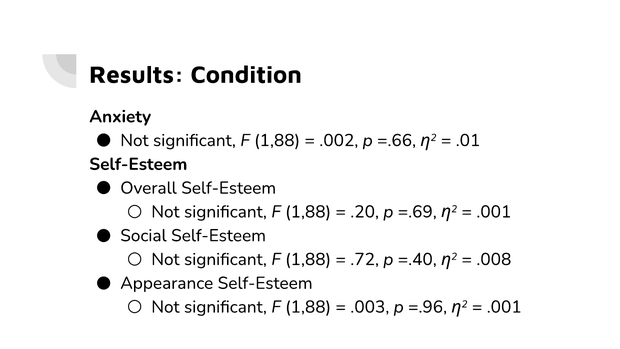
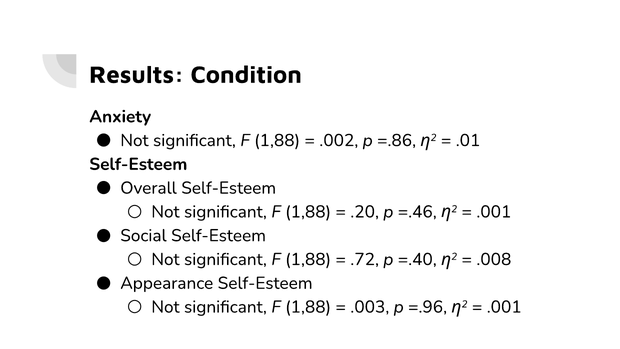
=.66: =.66 -> =.86 (397, 140)
=.69: =.69 -> =.46 (417, 212)
